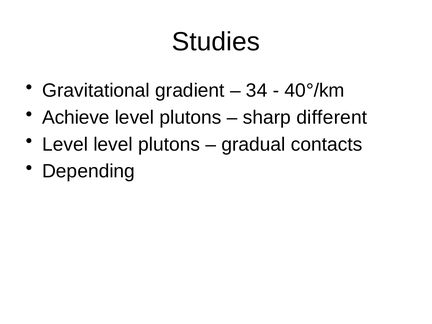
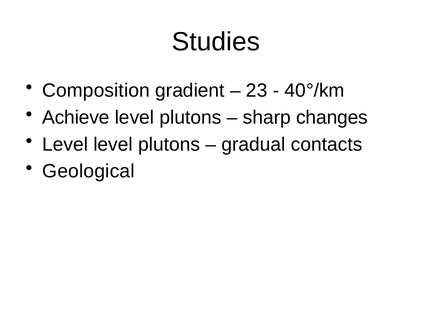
Gravitational: Gravitational -> Composition (96, 91)
34: 34 -> 23 (257, 91)
different: different -> changes (332, 118)
Depending: Depending -> Geological (88, 171)
